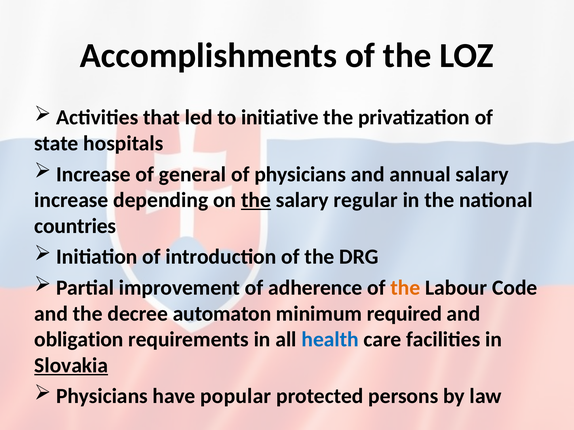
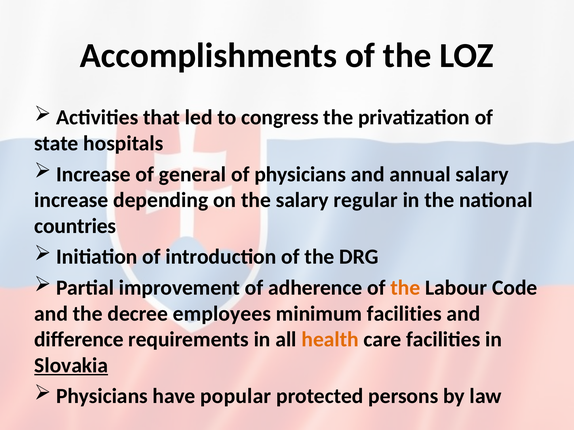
initiative: initiative -> congress (280, 118)
the underline: present -> none (256, 200)
automaton: automaton -> employees (222, 314)
minimum required: required -> facilities (404, 314)
obligation: obligation -> difference (79, 340)
health colour: blue -> orange (330, 340)
